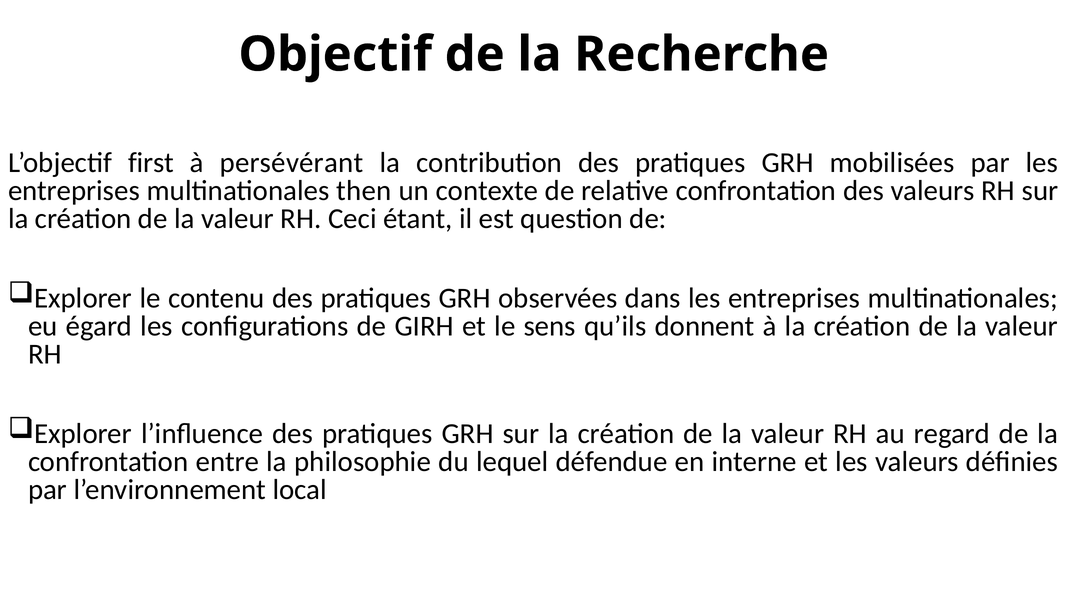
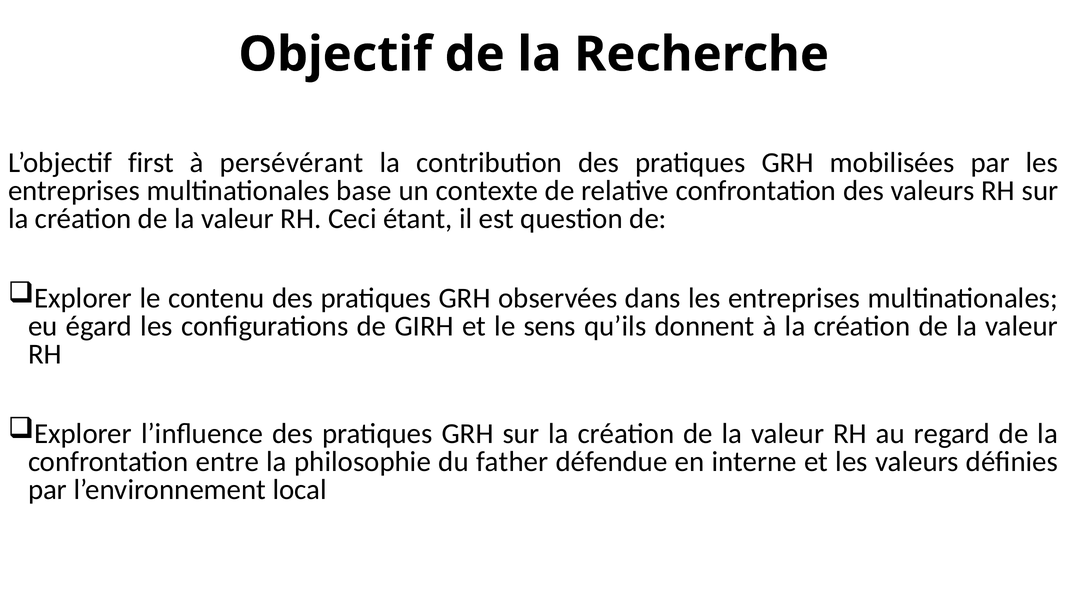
then: then -> base (364, 191)
lequel: lequel -> father (512, 462)
